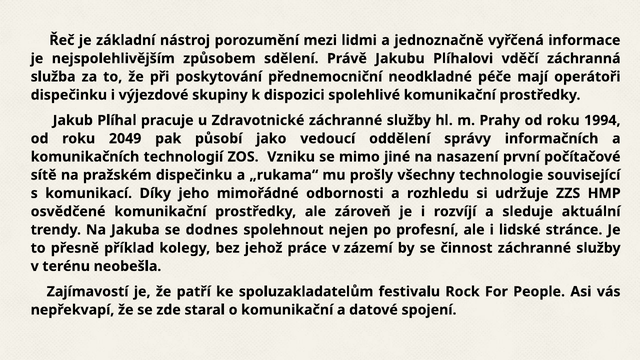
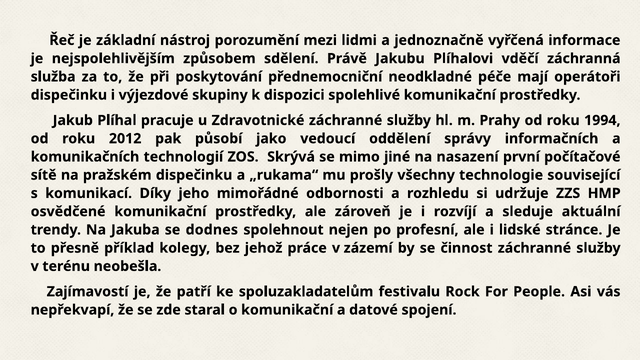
2049: 2049 -> 2012 (125, 139)
Vzniku: Vzniku -> Skrývá (291, 157)
